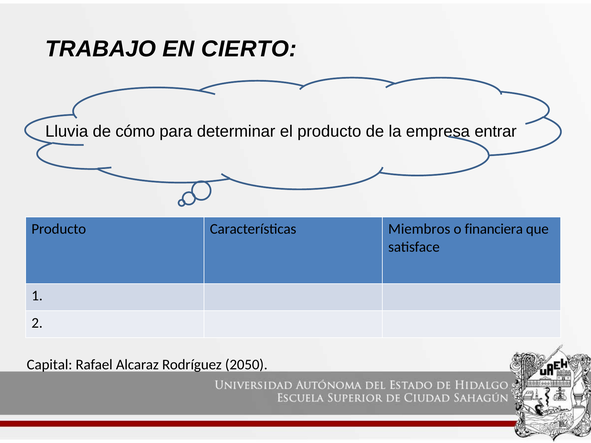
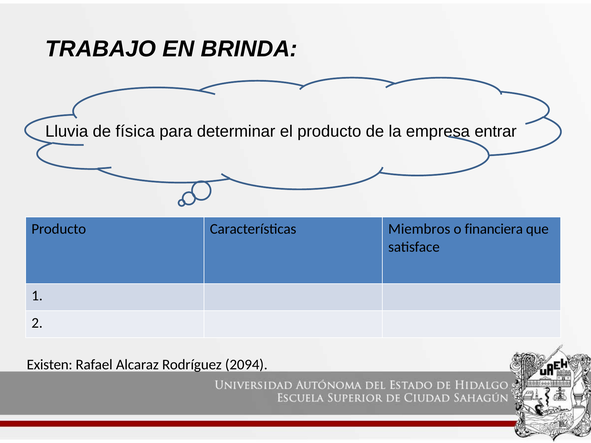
CIERTO: CIERTO -> BRINDA (249, 49)
cómo: cómo -> física (135, 131)
Capital: Capital -> Existen (50, 365)
2050: 2050 -> 2094 (246, 365)
